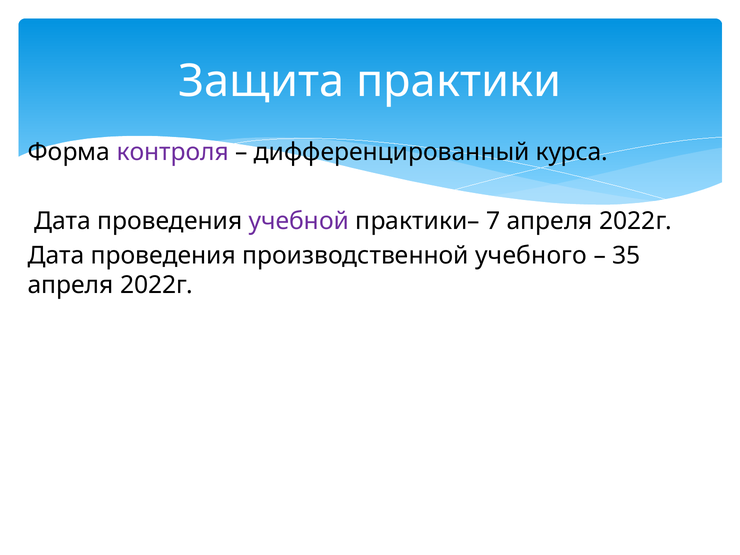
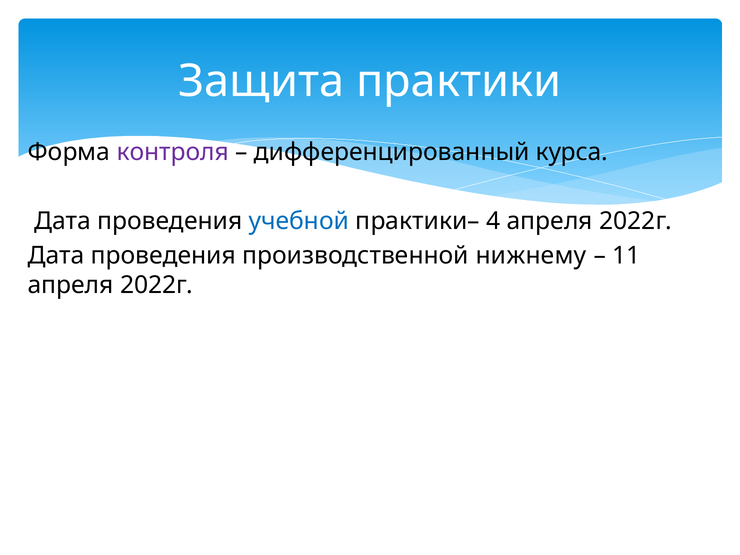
учебной colour: purple -> blue (299, 221)
7: 7 -> 4 (493, 221)
учебного: учебного -> нижнему (531, 256)
35: 35 -> 11 (626, 256)
